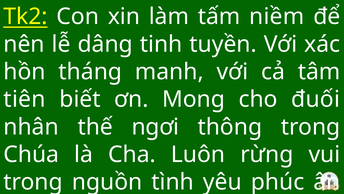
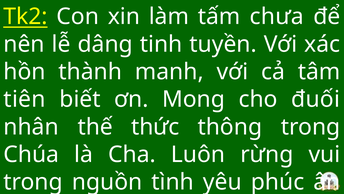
niềm: niềm -> chưa (277, 17)
tháng: tháng -> thành (90, 72)
ngơi: ngơi -> thức (155, 127)
